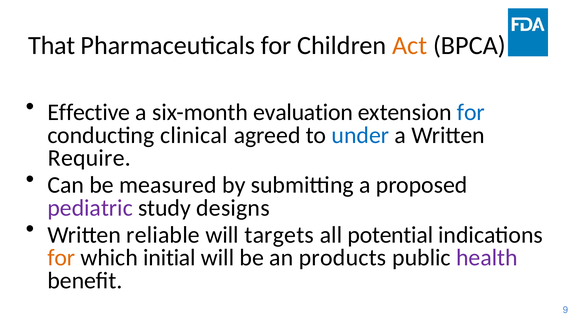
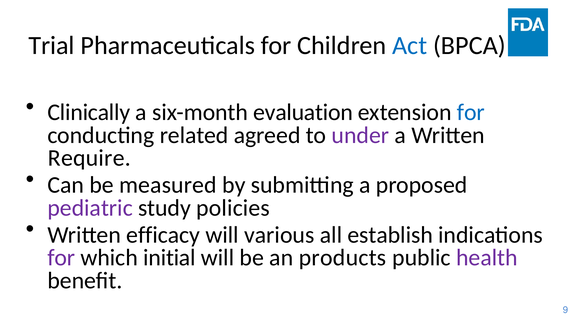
That: That -> Trial (52, 46)
Act colour: orange -> blue (410, 46)
Effective: Effective -> Clinically (89, 112)
clinical: clinical -> related (194, 135)
under colour: blue -> purple (360, 135)
designs: designs -> policies (233, 208)
reliable: reliable -> efficacy (163, 235)
targets: targets -> various (279, 235)
potential: potential -> establish (390, 235)
for colour: orange -> purple (61, 258)
